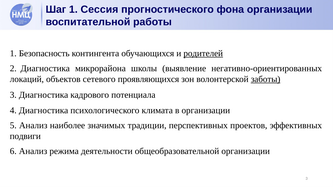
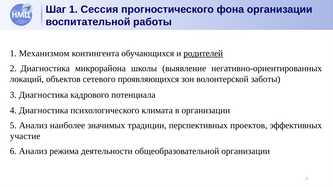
Безопасность: Безопасность -> Механизмом (44, 53)
заботы underline: present -> none (266, 79)
подвиги: подвиги -> участие (25, 136)
